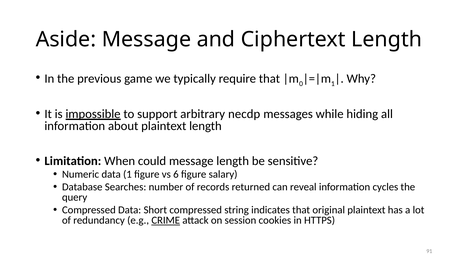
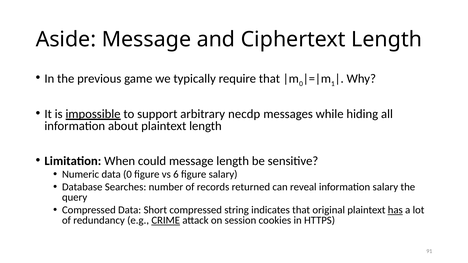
data 1: 1 -> 0 (127, 175)
information cycles: cycles -> salary (385, 187)
has underline: none -> present (395, 210)
